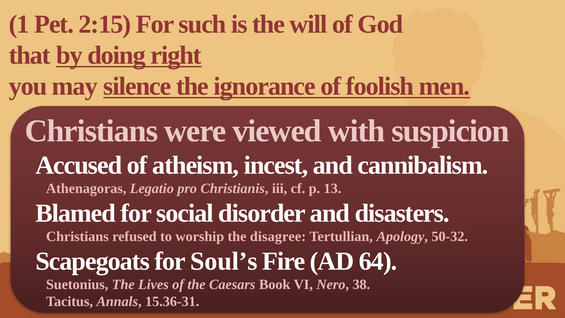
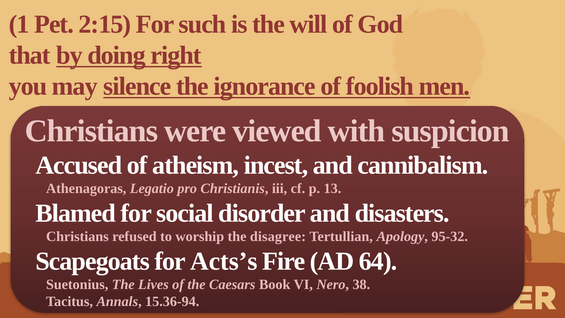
50-32: 50-32 -> 95-32 (450, 236)
Soul’s: Soul’s -> Acts’s (224, 261)
15.36-31: 15.36-31 -> 15.36-94 (172, 301)
